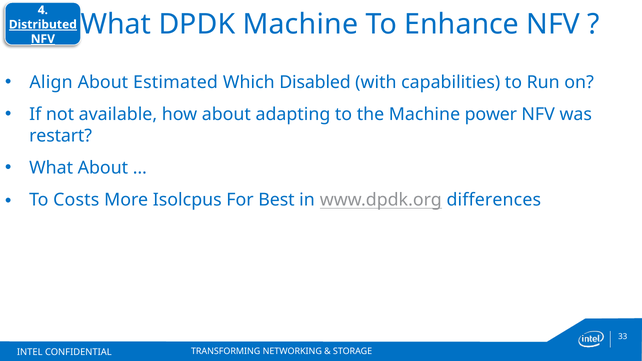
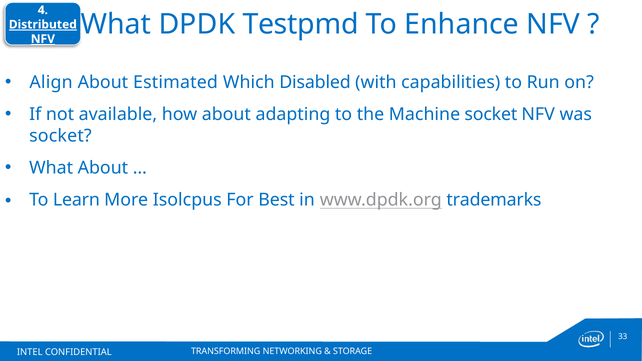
DPDK Machine: Machine -> Testpmd (301, 24)
Machine power: power -> socket (491, 115)
restart: restart -> socket (60, 136)
Costs: Costs -> Learn (76, 200)
differences: differences -> trademarks (494, 200)
